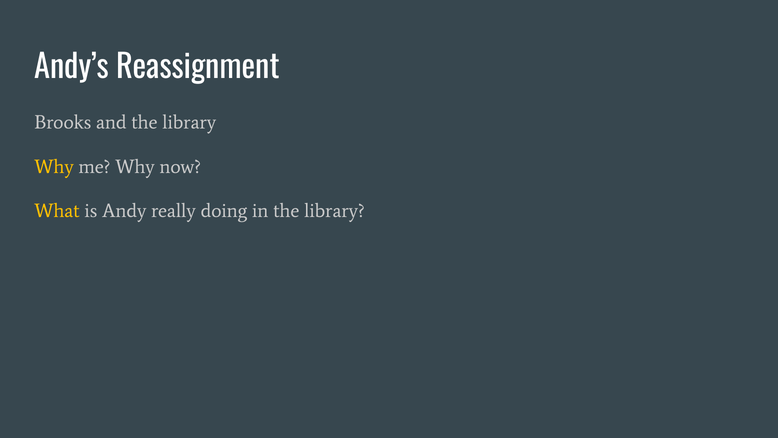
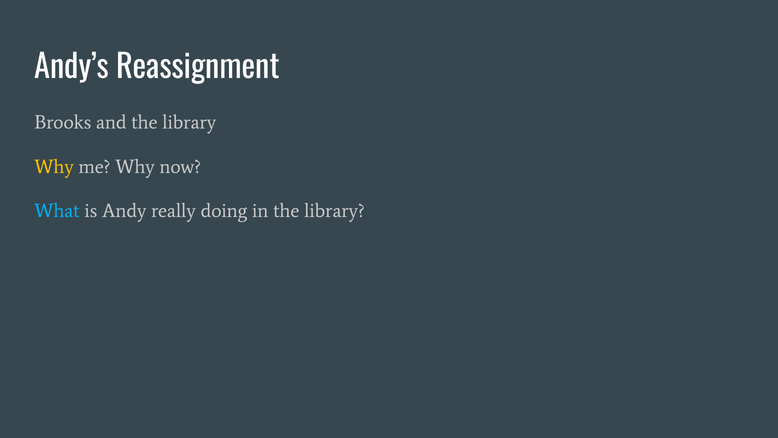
What colour: yellow -> light blue (57, 211)
